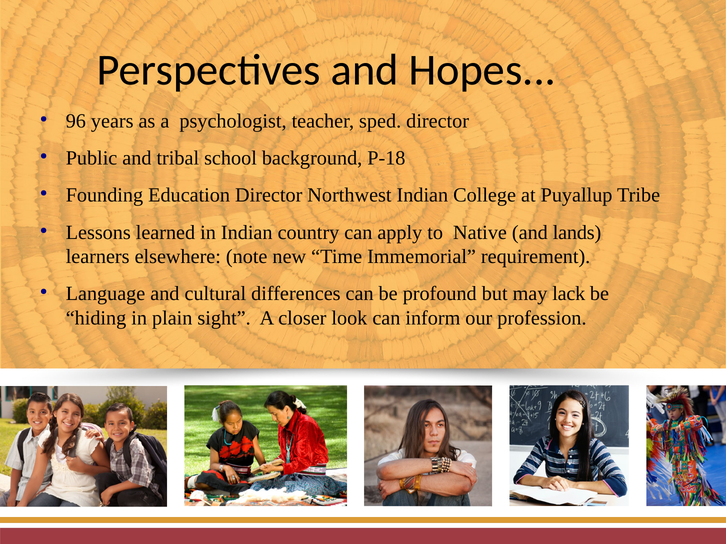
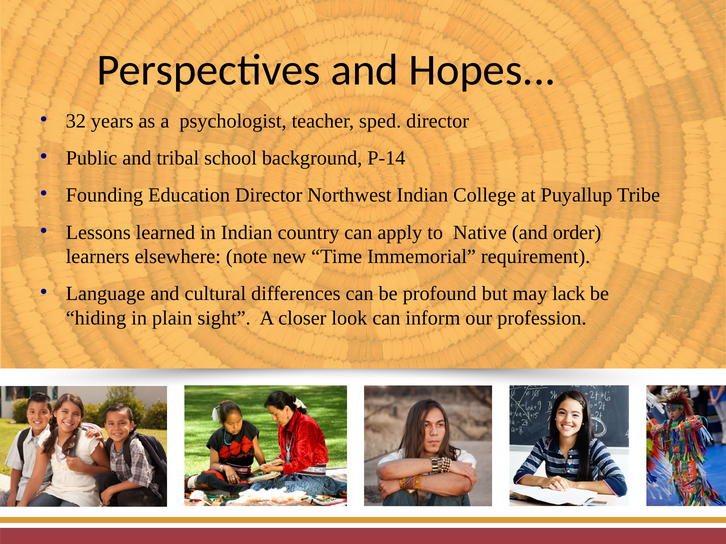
96: 96 -> 32 (76, 121)
P-18: P-18 -> P-14 (386, 158)
lands: lands -> order (577, 233)
